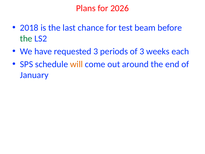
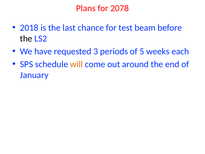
2026: 2026 -> 2078 (120, 8)
the colour: green -> black (26, 39)
of 3: 3 -> 5 (142, 51)
